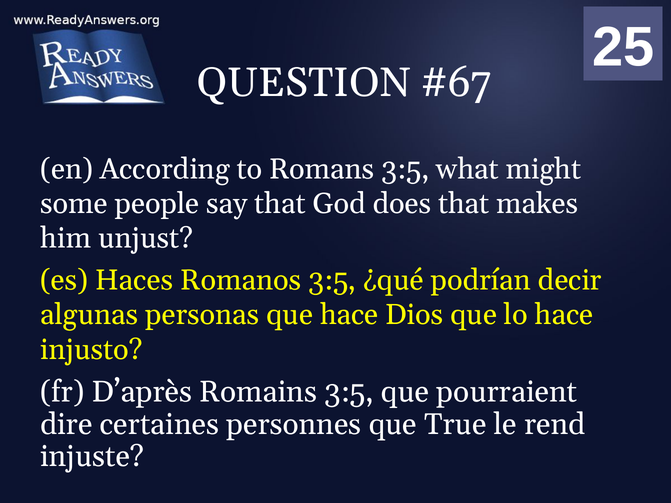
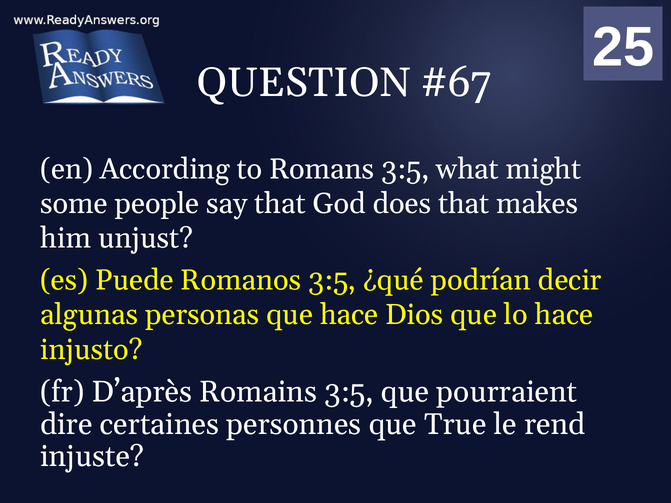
Haces: Haces -> Puede (134, 280)
